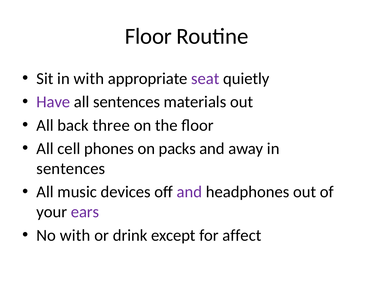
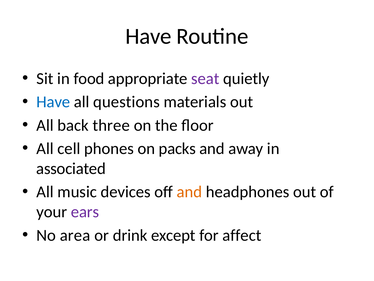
Floor: Floor -> Have (148, 36)
in with: with -> food (89, 78)
Have colour: purple -> blue (53, 102)
all sentences: sentences -> questions (126, 102)
sentences: sentences -> associated (71, 168)
and colour: purple -> orange (189, 192)
No with: with -> area (75, 235)
